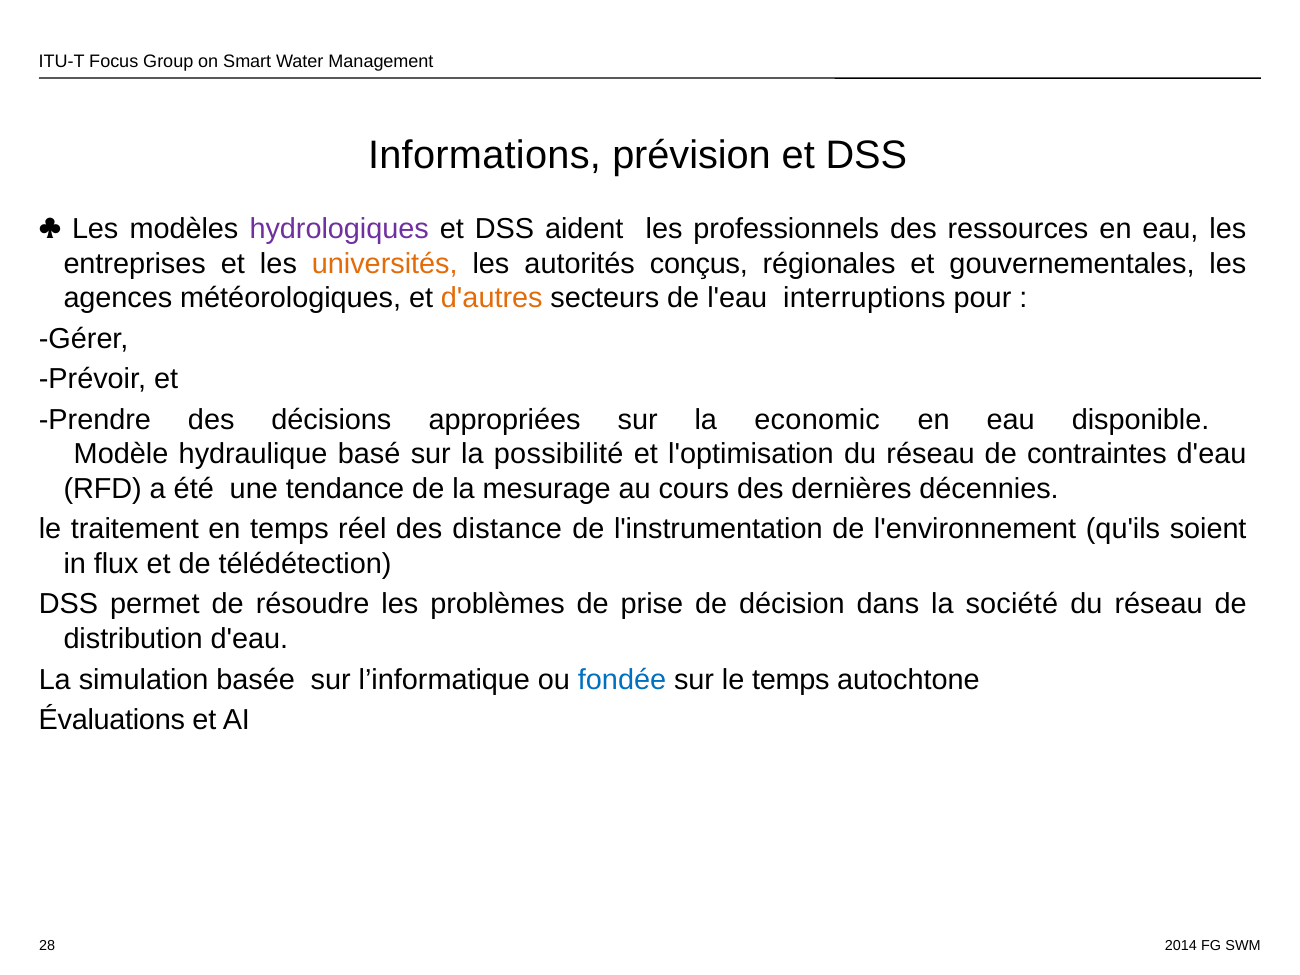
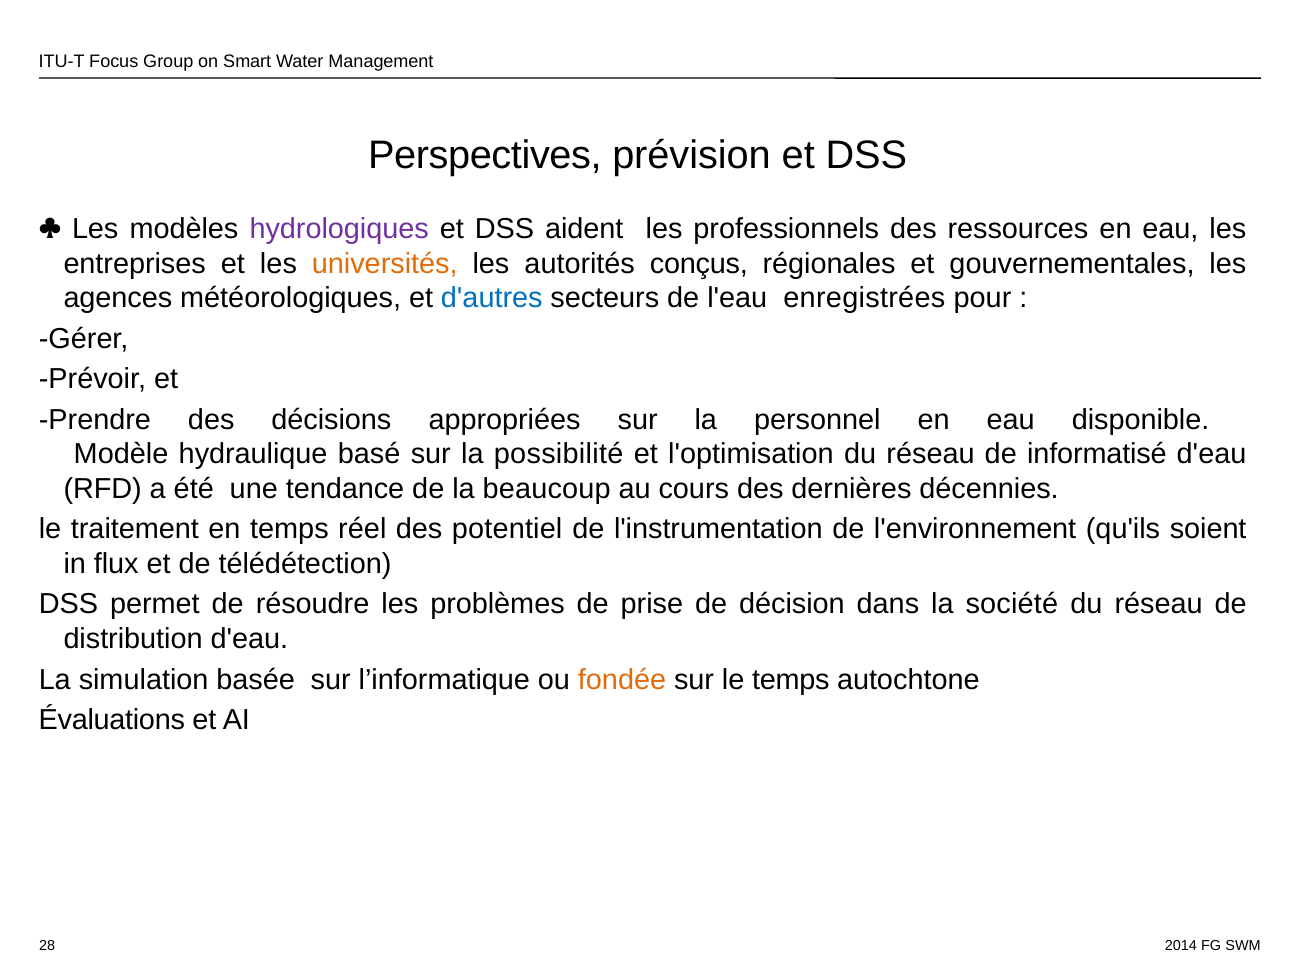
Informations: Informations -> Perspectives (485, 155)
d'autres colour: orange -> blue (492, 298)
interruptions: interruptions -> enregistrées (864, 298)
economic: economic -> personnel (817, 420)
contraintes: contraintes -> informatisé (1097, 454)
mesurage: mesurage -> beaucoup (547, 489)
distance: distance -> potentiel (507, 529)
fondée colour: blue -> orange (622, 679)
